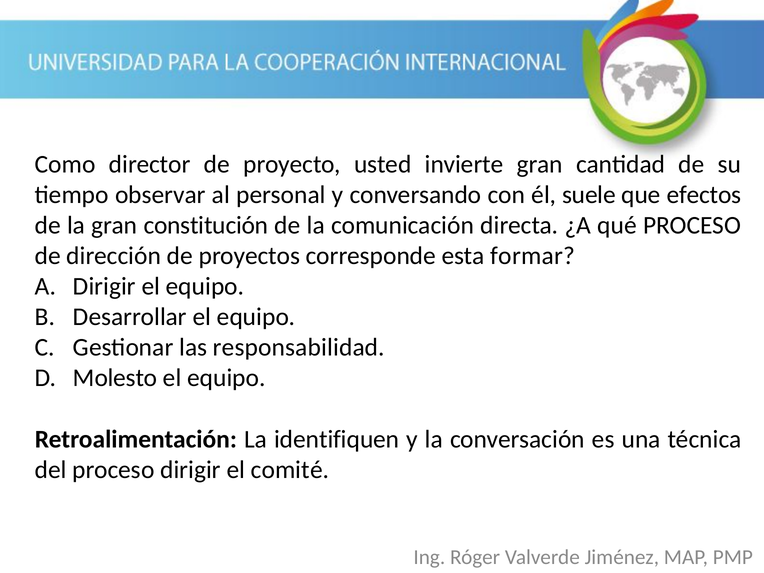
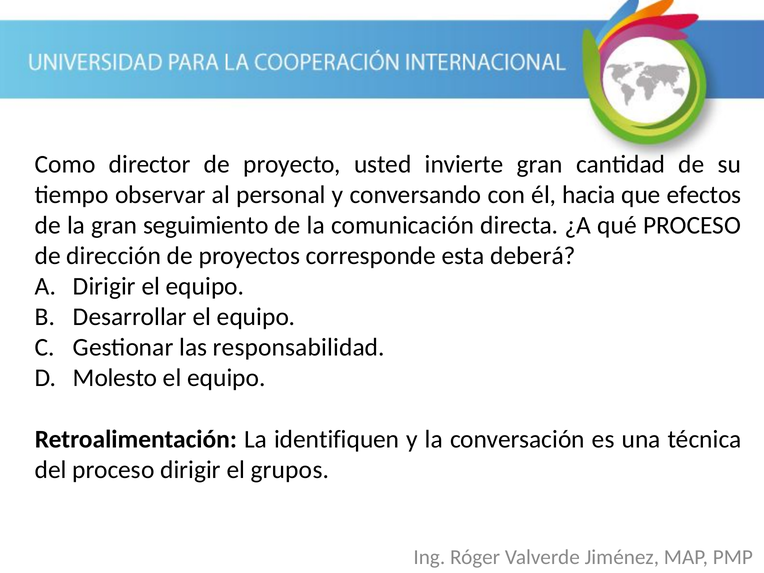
suele: suele -> hacia (589, 195)
constitución: constitución -> seguimiento (206, 225)
formar: formar -> deberá (533, 256)
comité: comité -> grupos (290, 470)
